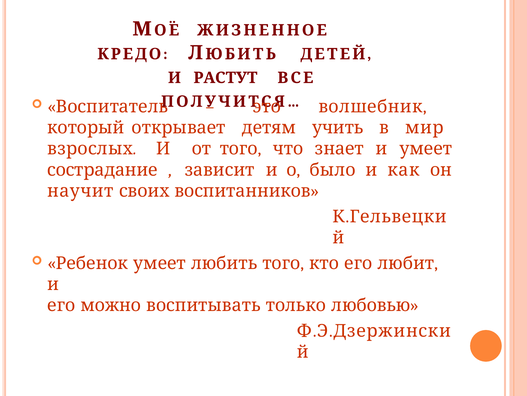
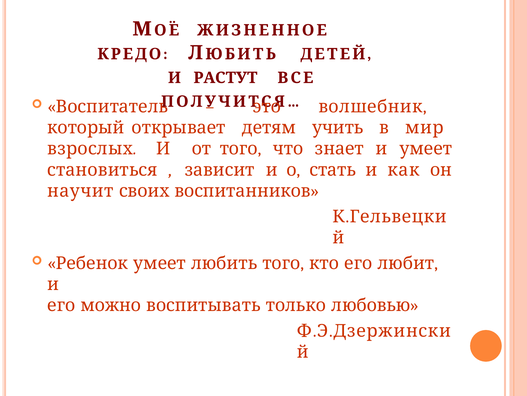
сострадание: сострадание -> становиться (102, 170)
было: было -> стать (333, 170)
